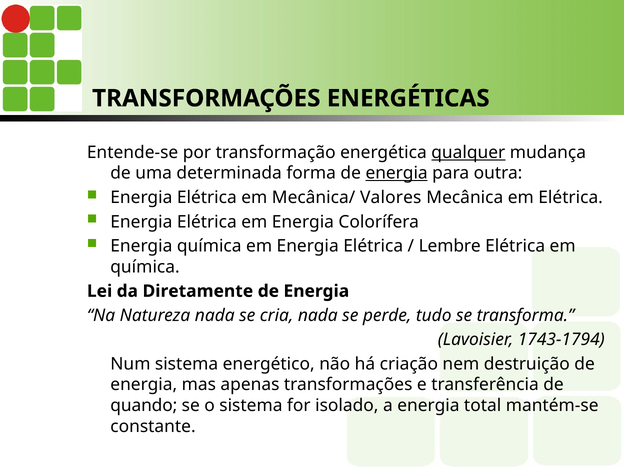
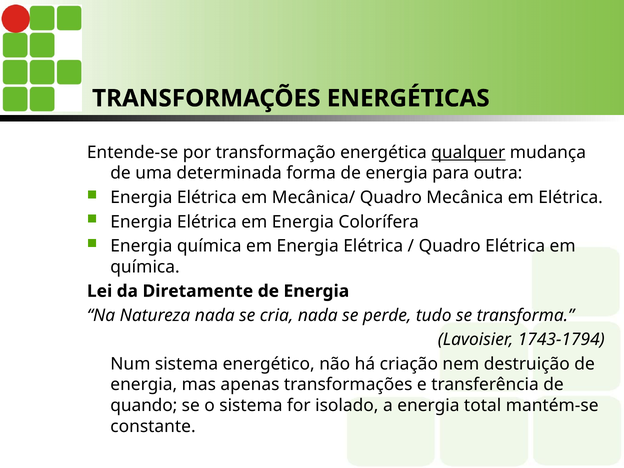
energia underline: present -> none (397, 173)
Mecânica/ Valores: Valores -> Quadro (391, 198)
Lembre: Lembre -> Quadro (450, 246)
